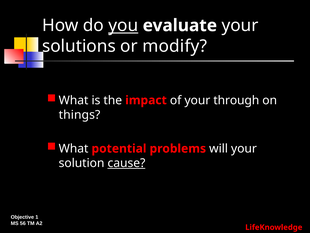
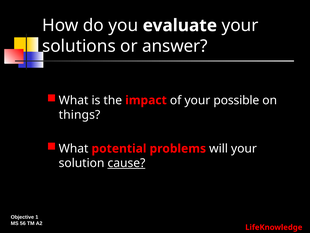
you underline: present -> none (123, 25)
modify: modify -> answer (175, 46)
through: through -> possible (236, 100)
